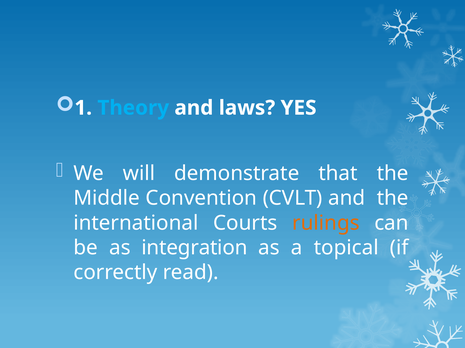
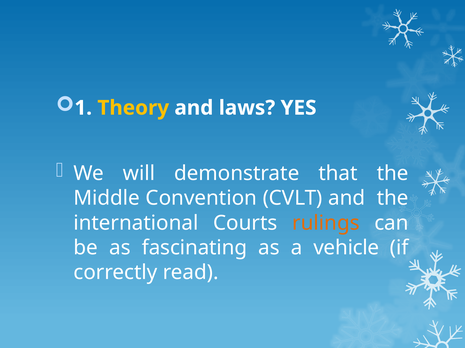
Theory colour: light blue -> yellow (133, 108)
integration: integration -> fascinating (194, 248)
topical: topical -> vehicle (346, 248)
